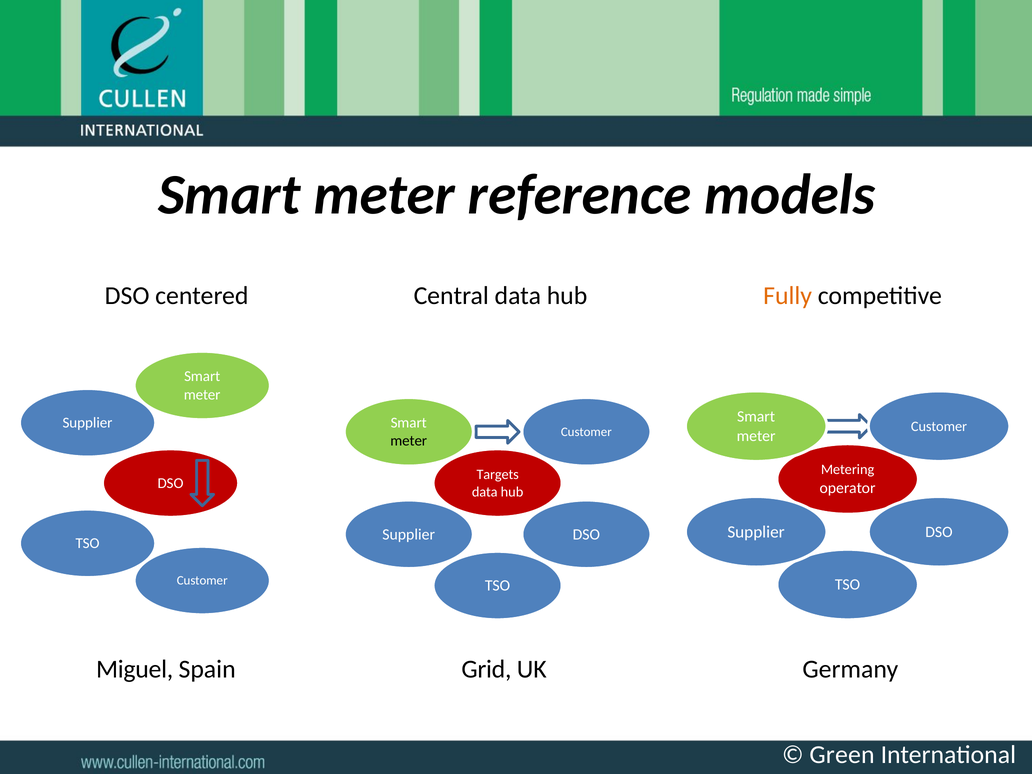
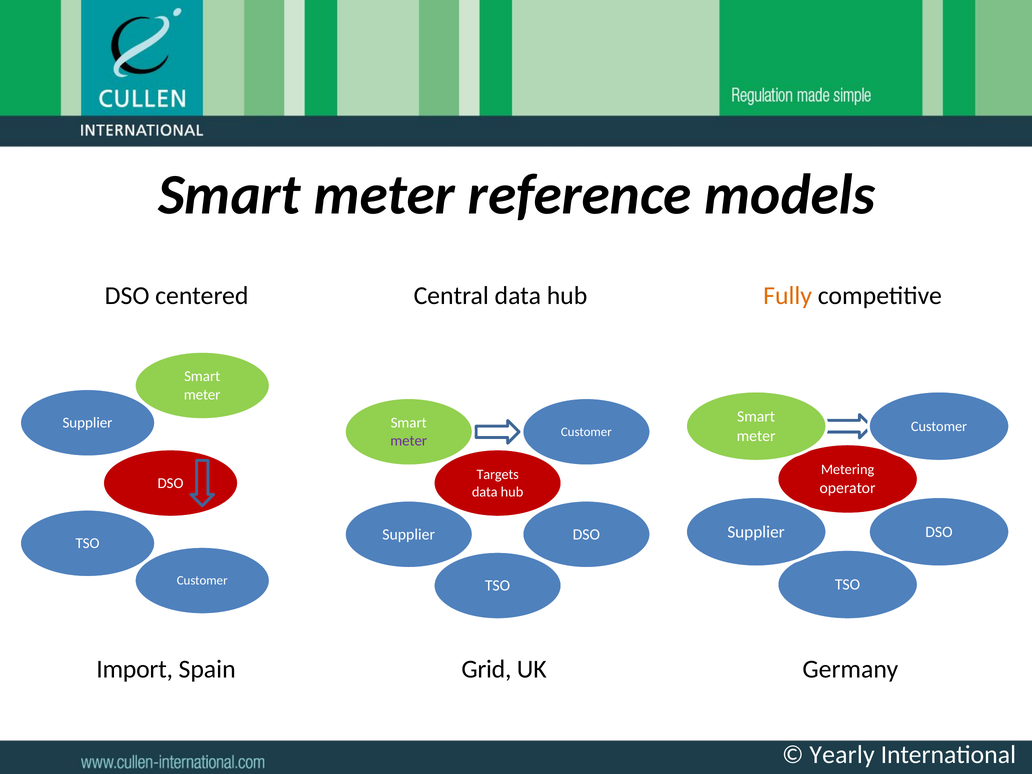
meter colour: black -> purple (409, 441)
Miguel: Miguel -> Import (135, 669)
Green: Green -> Yearly (842, 755)
